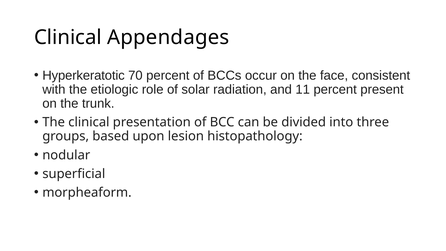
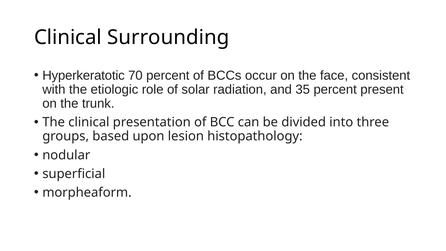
Appendages: Appendages -> Surrounding (168, 37)
11: 11 -> 35 (303, 89)
